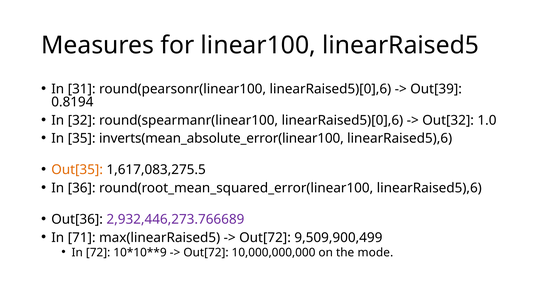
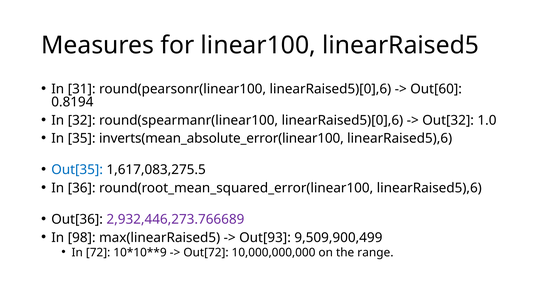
Out[39: Out[39 -> Out[60 (436, 89)
Out[35 colour: orange -> blue (77, 170)
71: 71 -> 98 (82, 237)
Out[72: Out[72 -> Out[93 (265, 237)
mode: mode -> range (375, 252)
